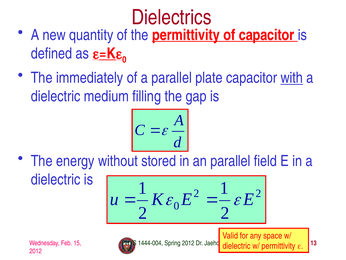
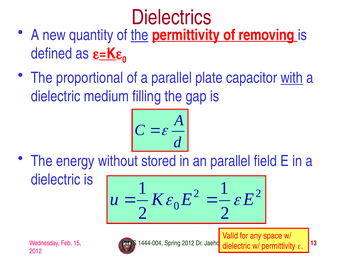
the underline: none -> present (140, 35)
of capacitor: capacitor -> removing (267, 35)
immediately: immediately -> proportional (90, 78)
